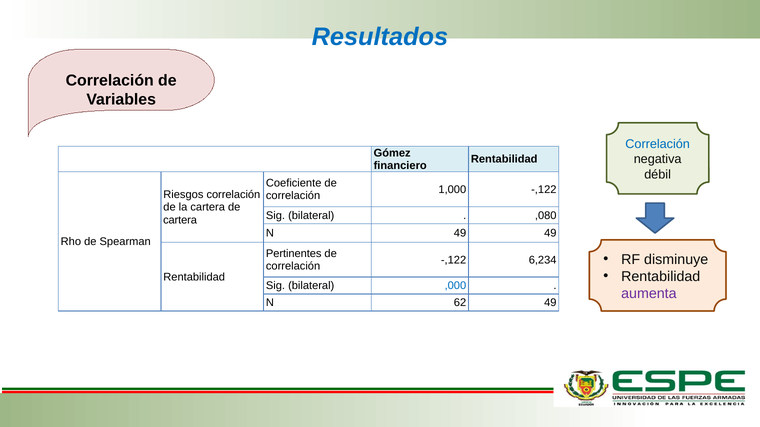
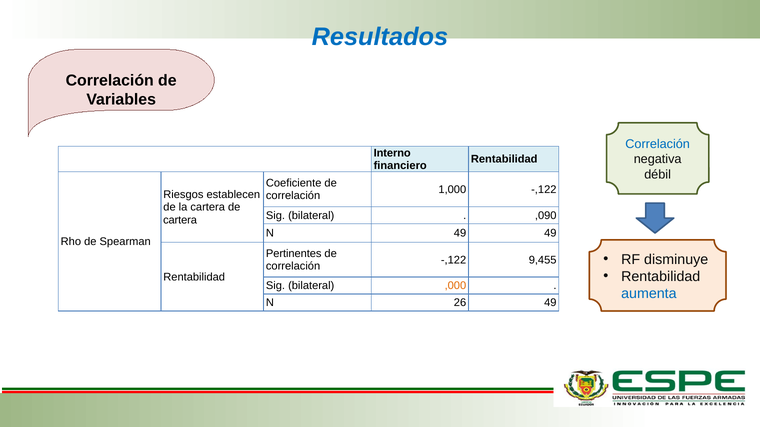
Gómez: Gómez -> Interno (392, 153)
Riesgos correlación: correlación -> establecen (233, 195)
,080: ,080 -> ,090 (546, 216)
6,234: 6,234 -> 9,455 (543, 260)
,000 colour: blue -> orange (455, 286)
aumenta colour: purple -> blue (649, 294)
62: 62 -> 26 (460, 303)
